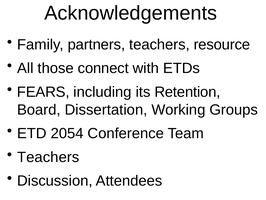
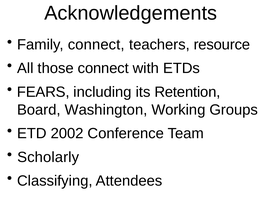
Family partners: partners -> connect (96, 44)
Dissertation: Dissertation -> Washington (106, 109)
2054: 2054 -> 2002 (67, 133)
Teachers: Teachers -> Scholarly (48, 157)
Discussion: Discussion -> Classifying (55, 180)
